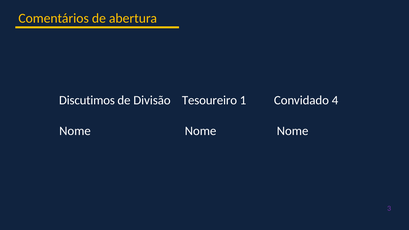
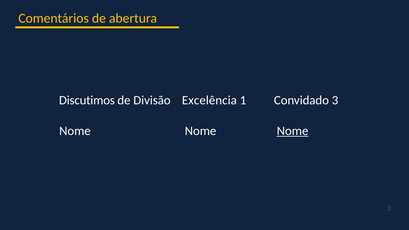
Tesoureiro: Tesoureiro -> Excelência (209, 100)
Convidado 4: 4 -> 3 (335, 100)
Nome underline: none -> present (293, 131)
